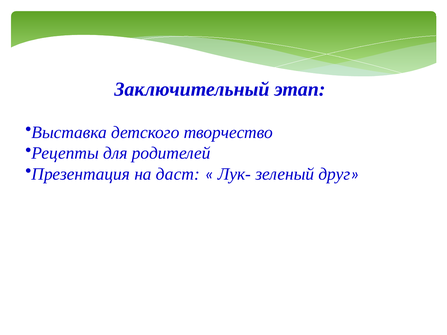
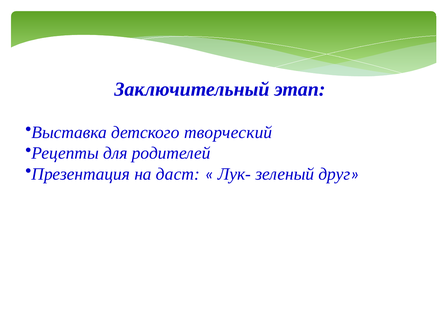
творчество: творчество -> творческий (228, 132)
